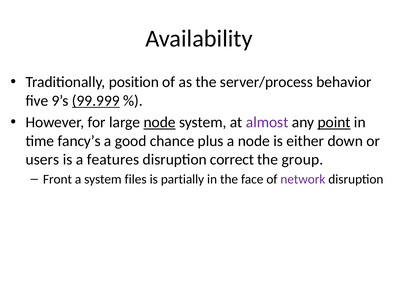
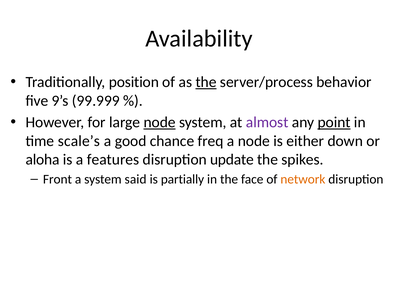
the underline: none -> present (206, 82)
99.999 underline: present -> none (96, 101)
fancy’s: fancy’s -> scale’s (79, 141)
plus: plus -> freq (211, 141)
users: users -> aloha (43, 159)
correct: correct -> update (232, 159)
group: group -> spikes (303, 159)
files: files -> said (136, 179)
network colour: purple -> orange (303, 179)
